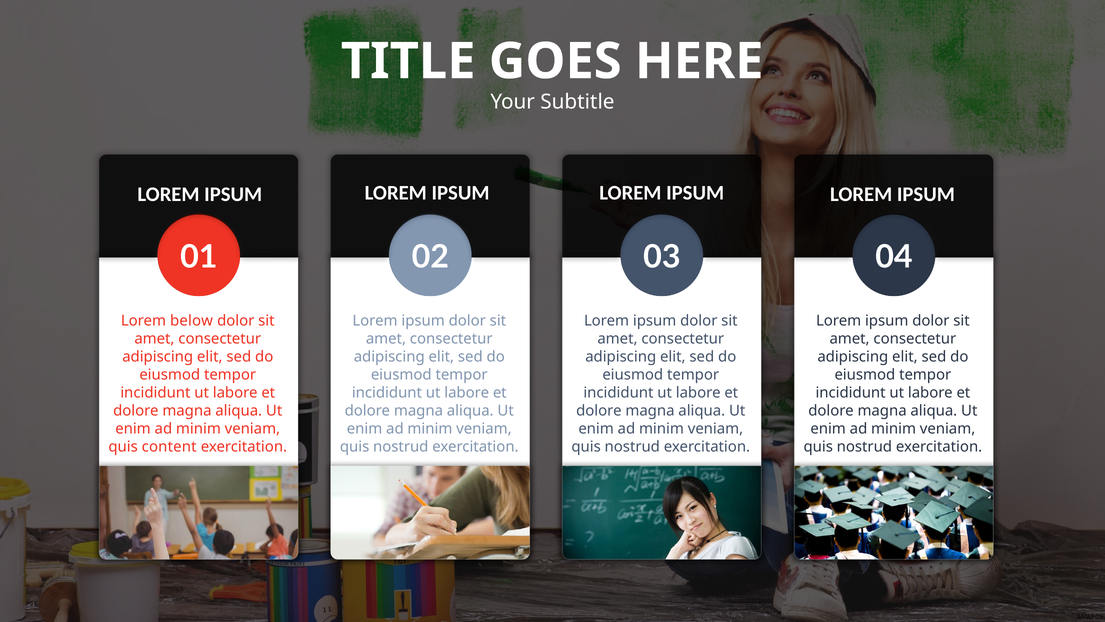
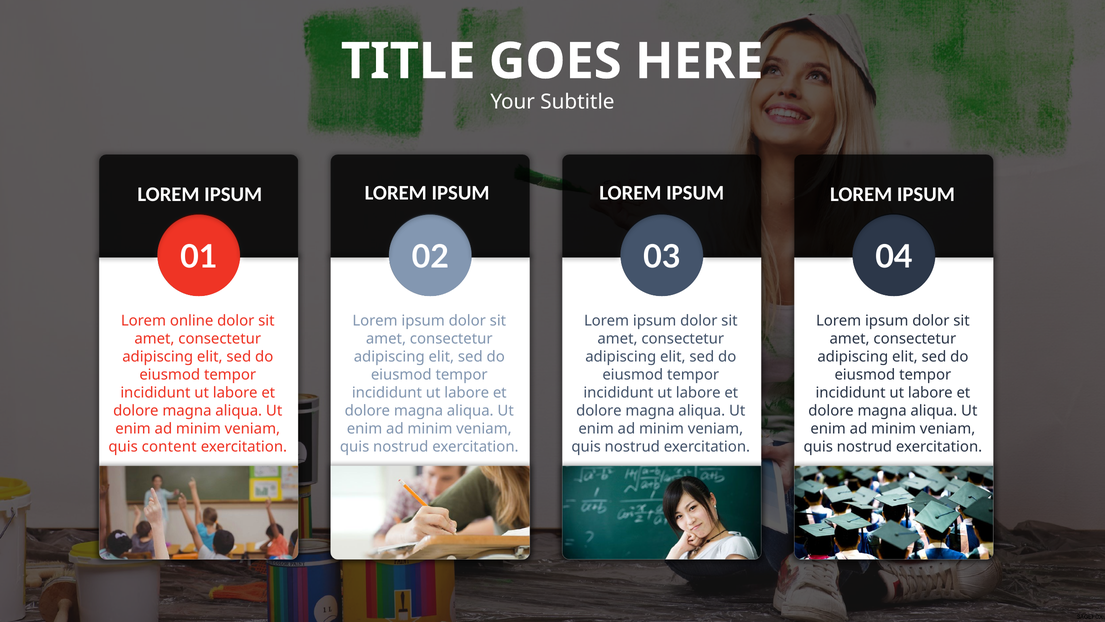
below: below -> online (192, 321)
